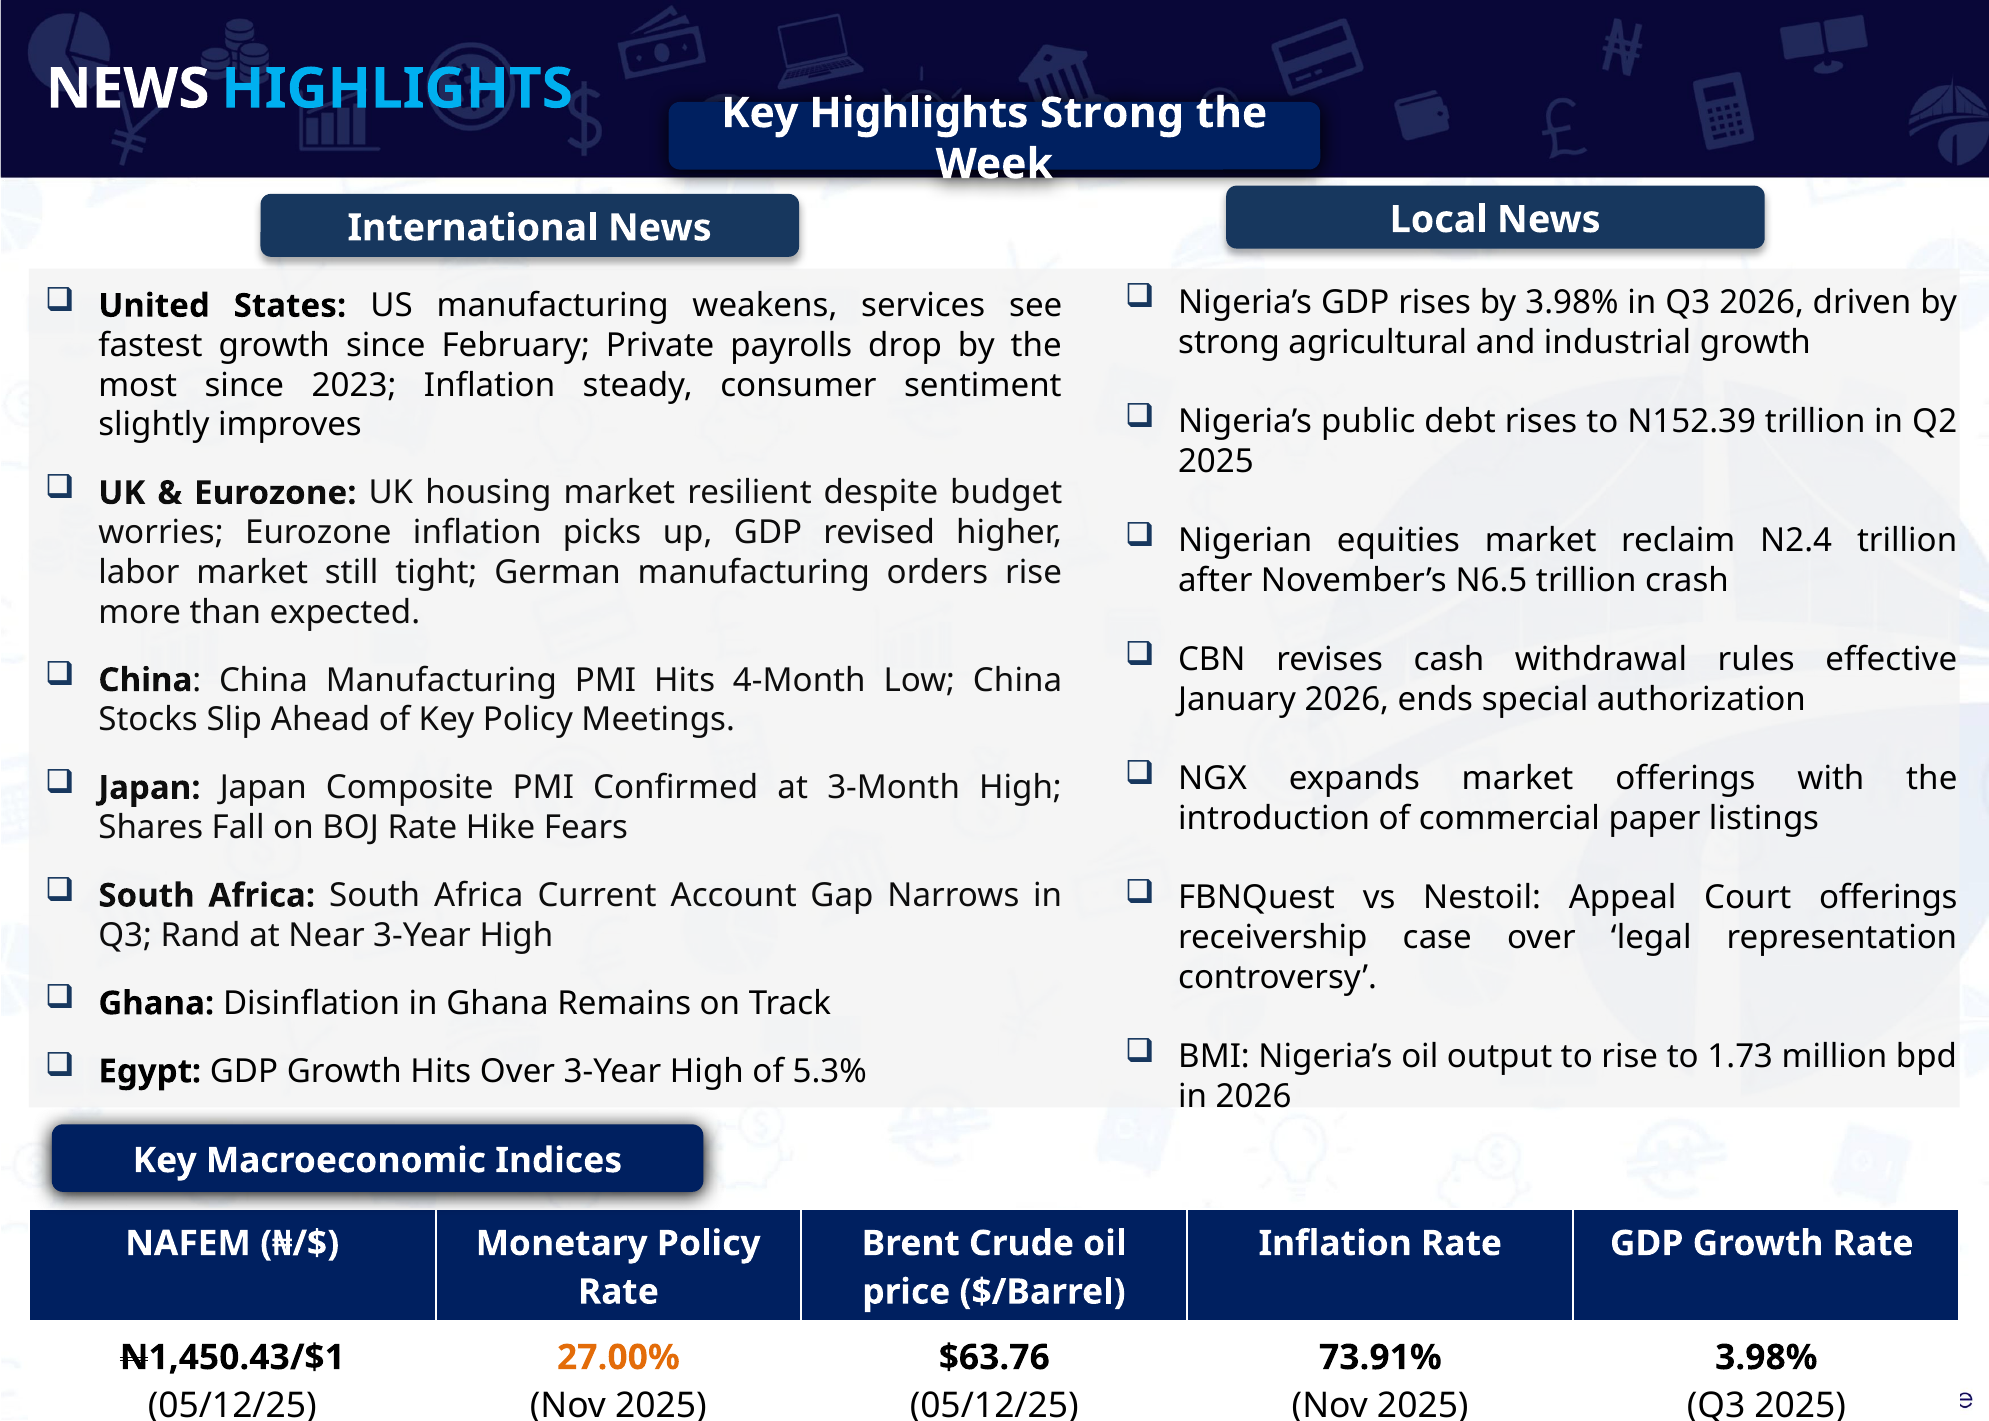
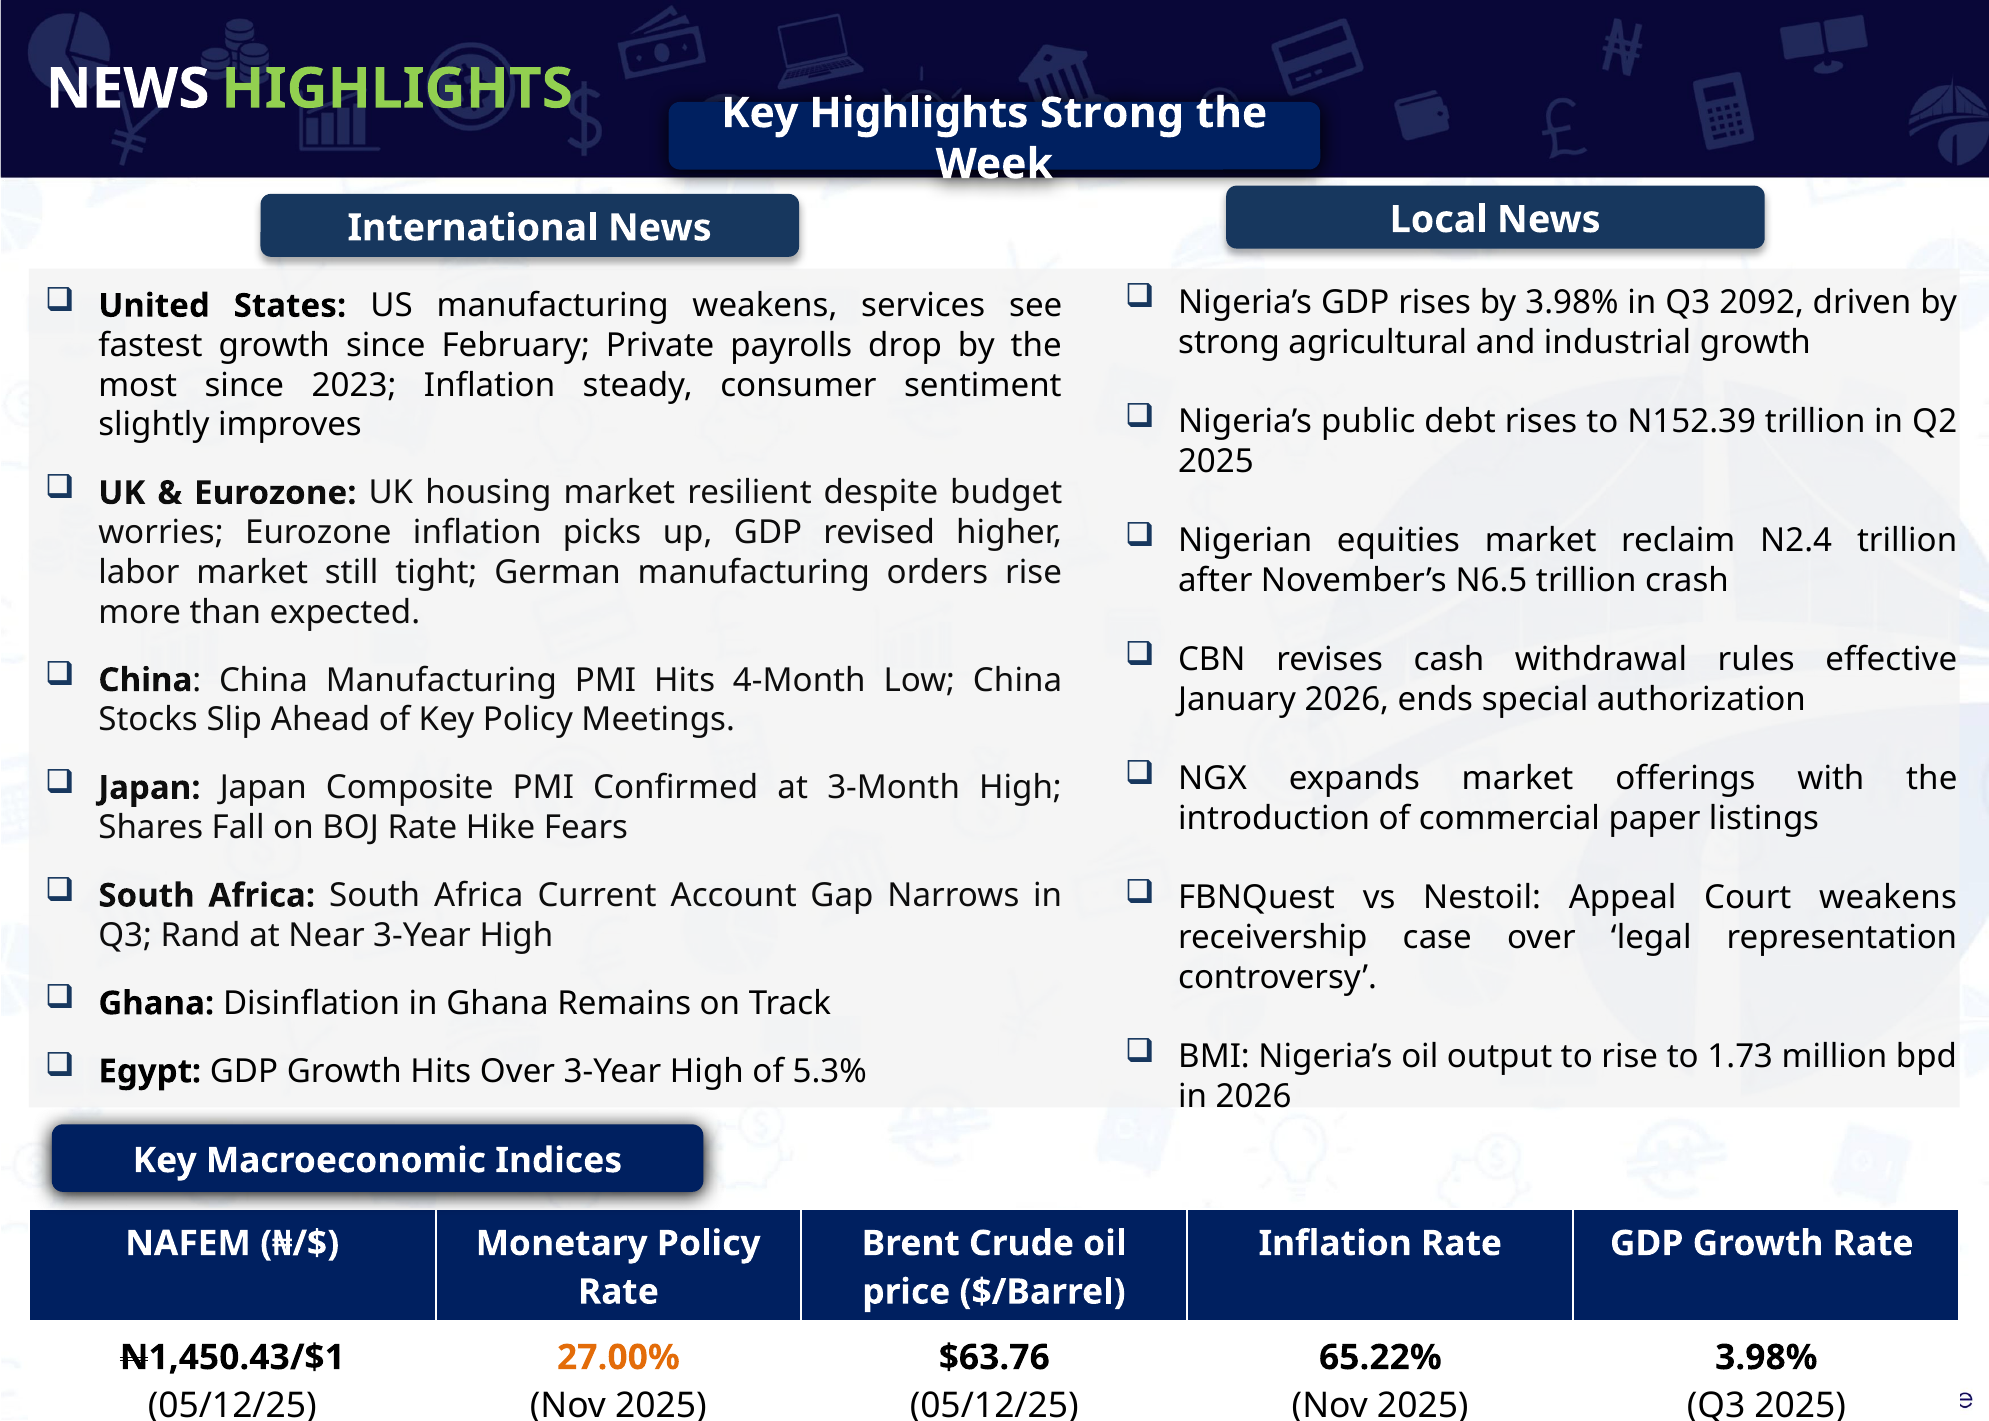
HIGHLIGHTS colour: light blue -> light green (397, 89)
Q3 2026: 2026 -> 2092 (1762, 302)
Court offerings: offerings -> weakens (1888, 898)
73.91%: 73.91% -> 65.22% (1380, 1357)
